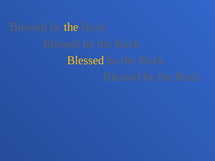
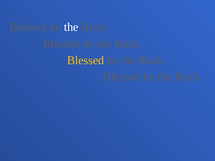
the colour: yellow -> white (71, 27)
